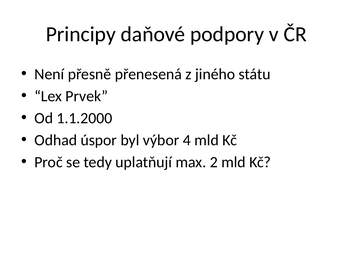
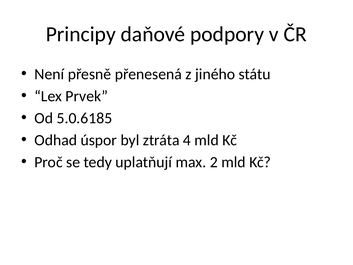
1.1.2000: 1.1.2000 -> 5.0.6185 (84, 118)
výbor: výbor -> ztráta (161, 140)
